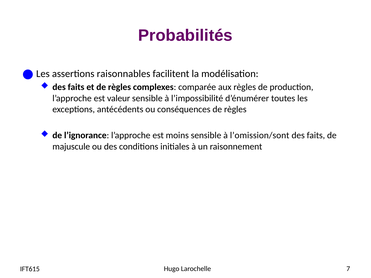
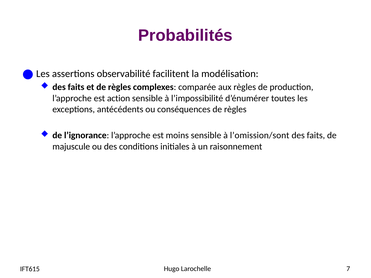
raisonnables: raisonnables -> observabilité (124, 74)
valeur: valeur -> action (119, 98)
